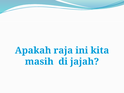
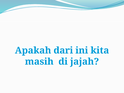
raja: raja -> dari (63, 50)
